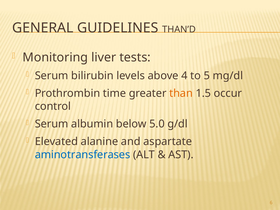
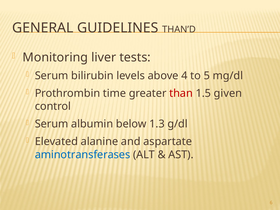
than colour: orange -> red (181, 93)
occur: occur -> given (228, 93)
5.0: 5.0 -> 1.3 (157, 124)
